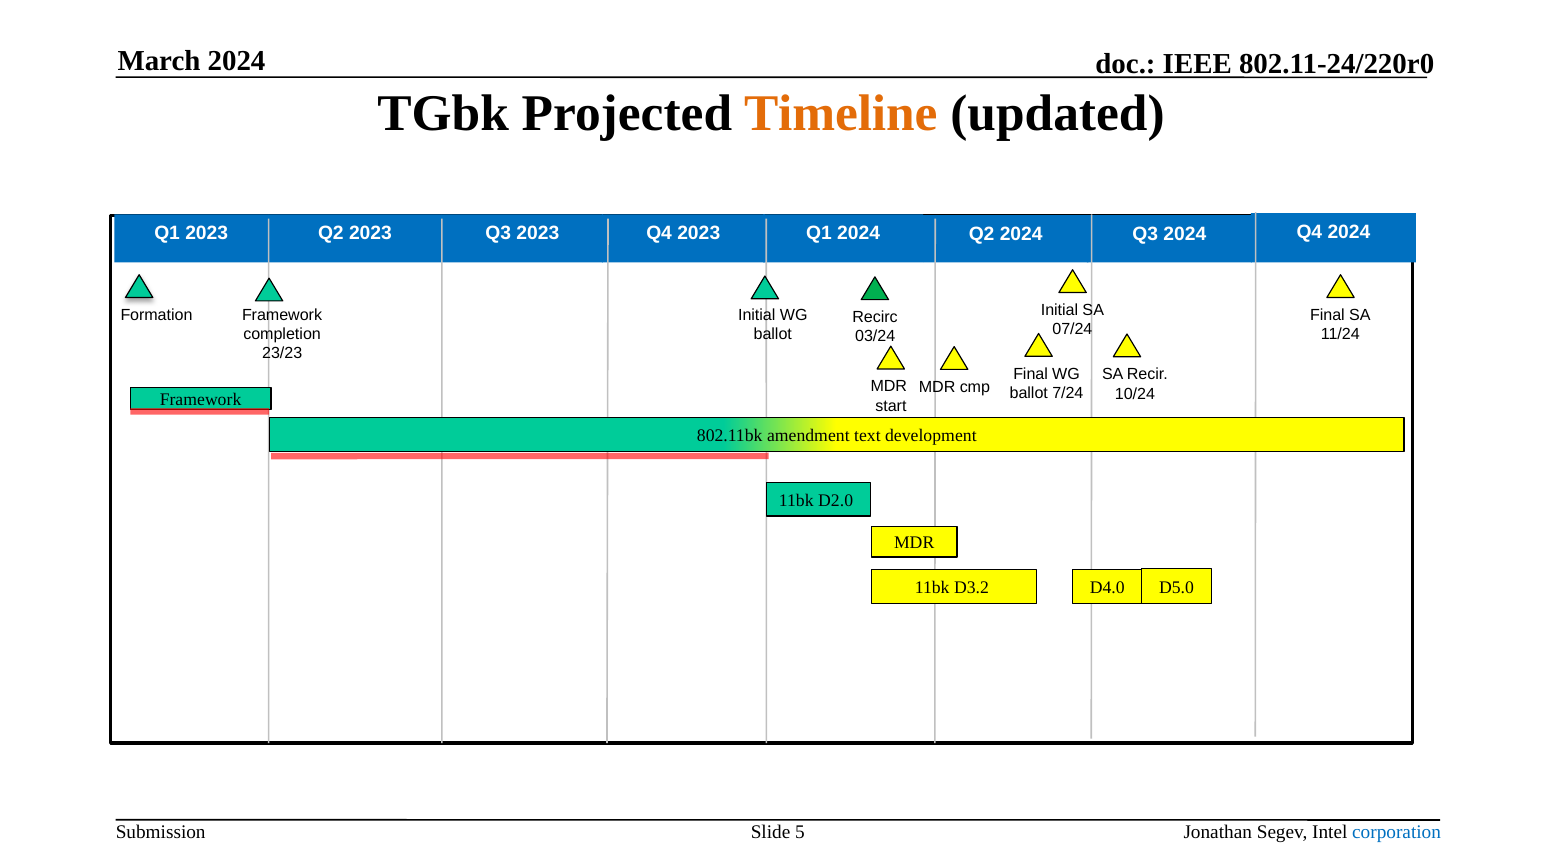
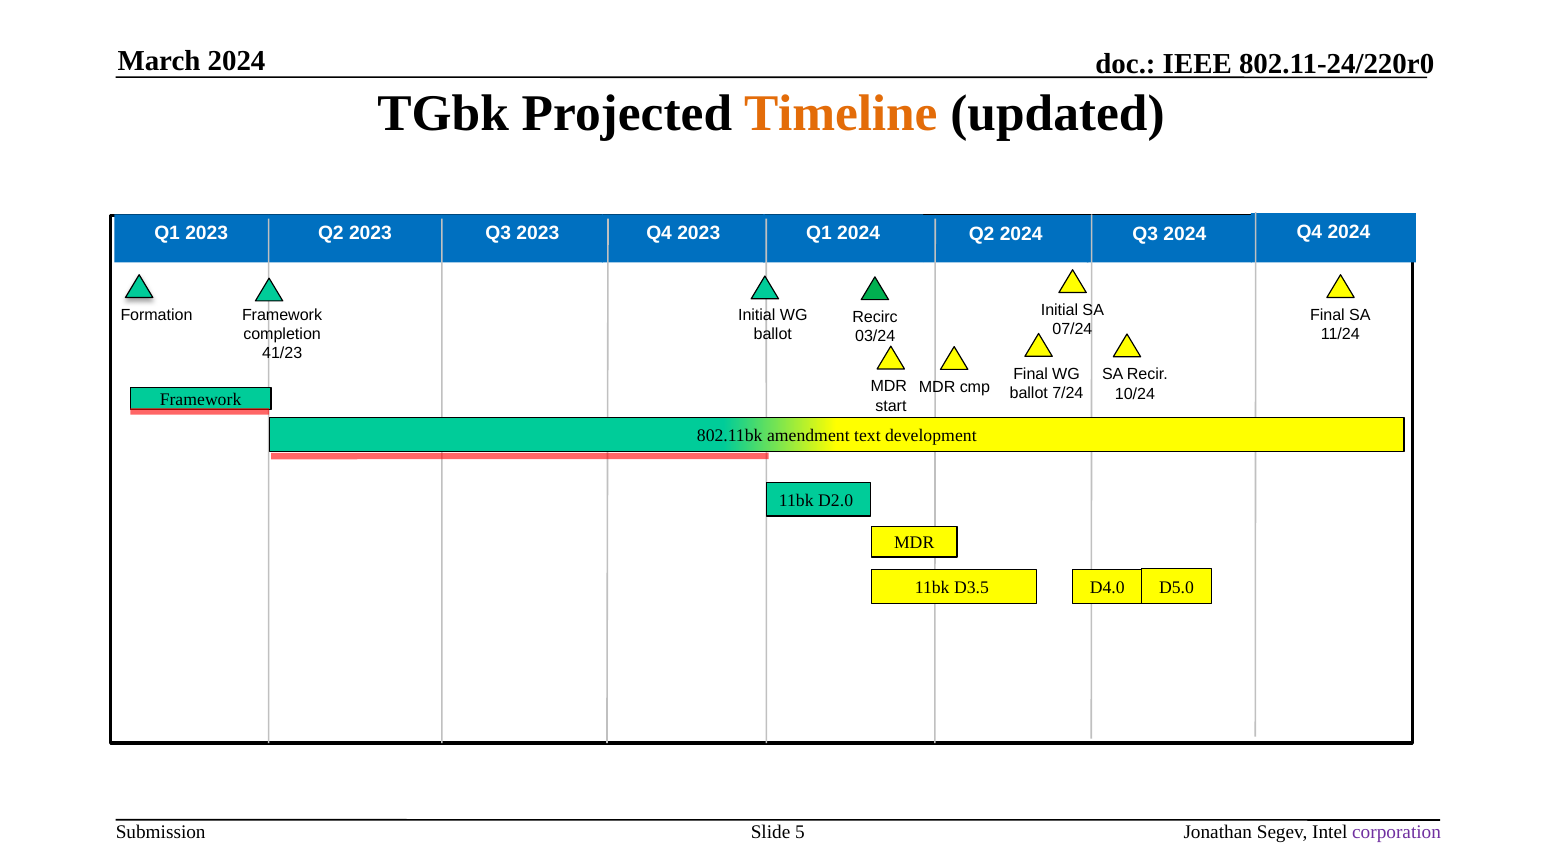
23/23: 23/23 -> 41/23 (282, 353)
D3.2: D3.2 -> D3.5 (972, 588)
corporation colour: blue -> purple (1397, 832)
